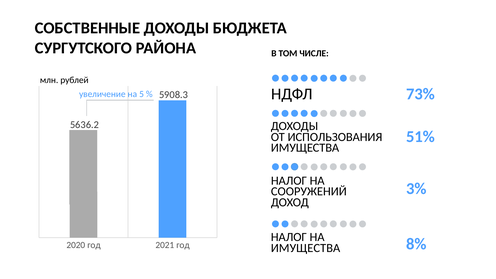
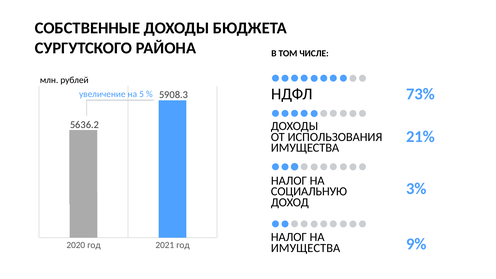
51%: 51% -> 21% (421, 137)
СООРУЖЕНИЙ: СООРУЖЕНИЙ -> СОЦИАЛЬНУЮ (309, 191)
8%: 8% -> 9% (416, 244)
